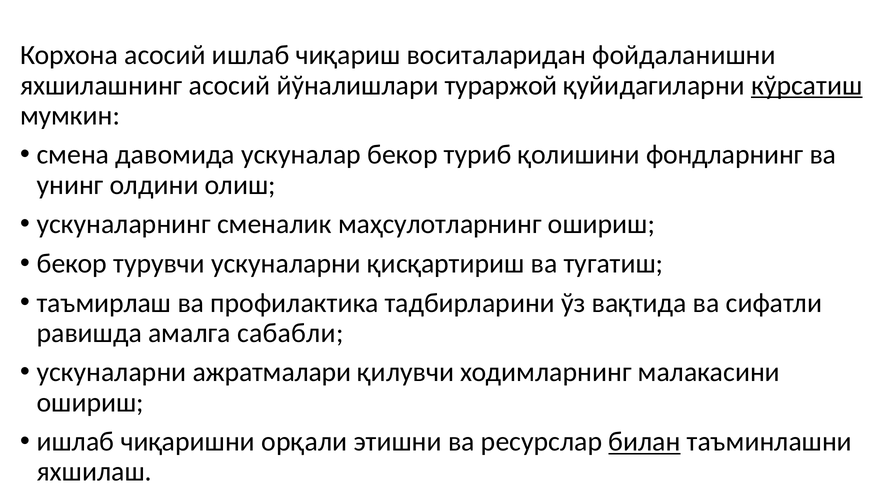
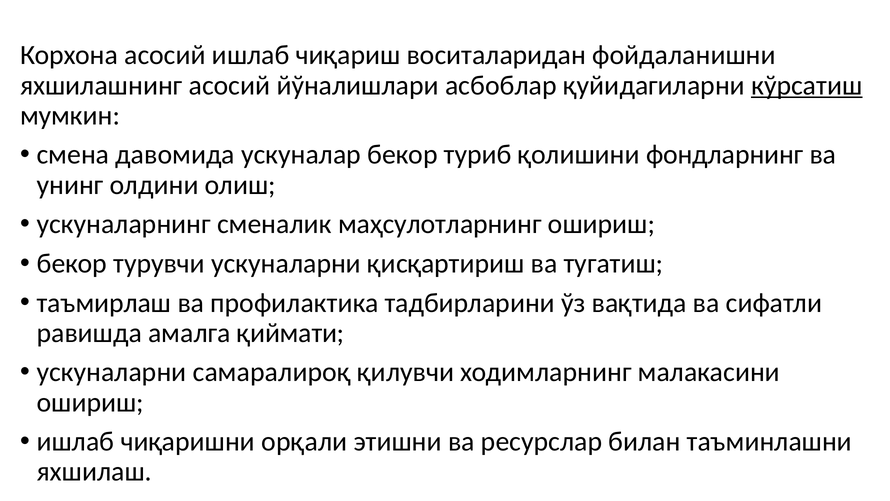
тураржой: тураржой -> асбоблар (501, 85)
сабабли: сабабли -> қиймати (291, 333)
ажратмалари: ажратмалари -> самаралироқ (272, 372)
билан underline: present -> none (644, 441)
